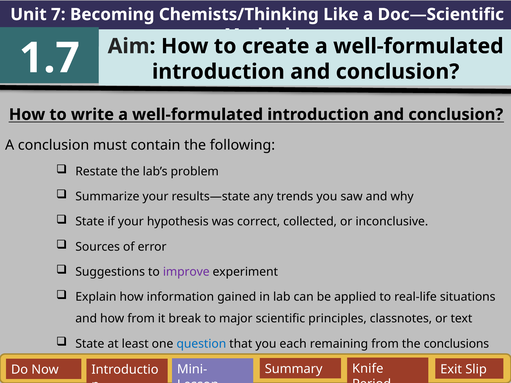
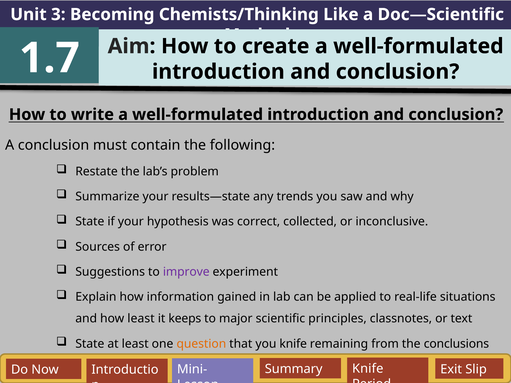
7: 7 -> 3 (58, 14)
how from: from -> least (141, 319)
break: break -> keeps (185, 319)
question colour: blue -> orange (201, 344)
you each: each -> knife (293, 344)
